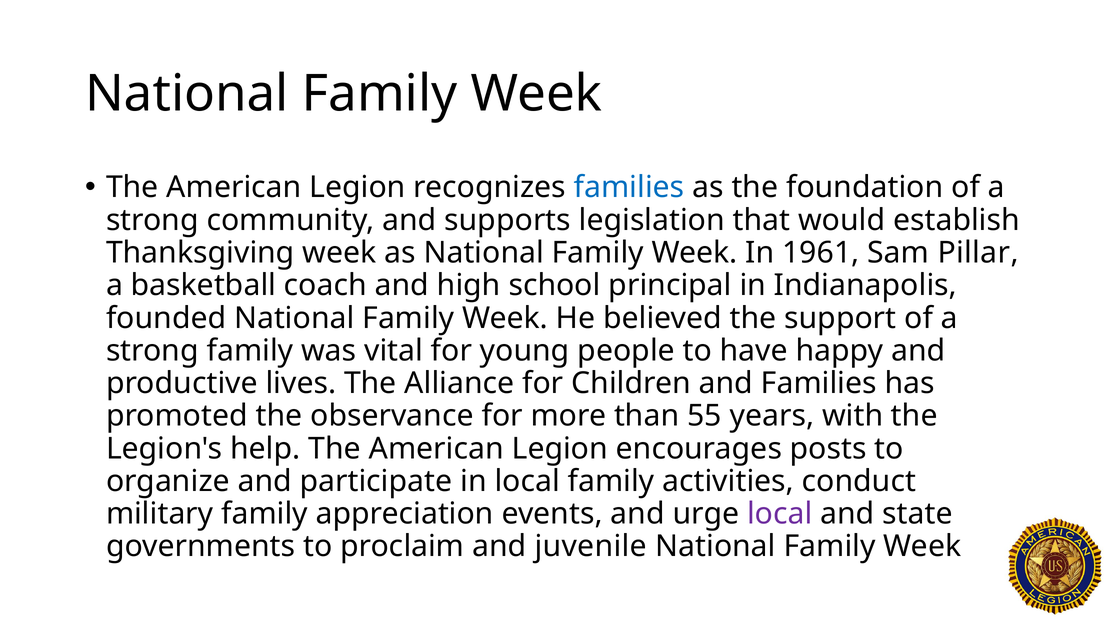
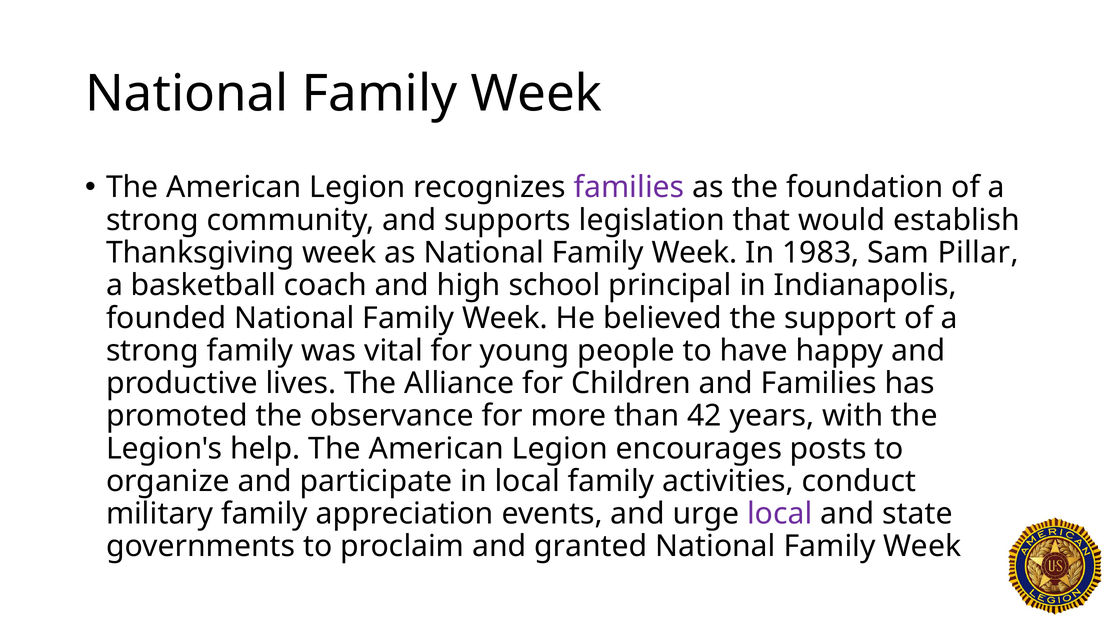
families colour: blue -> purple (629, 187)
1961: 1961 -> 1983 (821, 253)
55: 55 -> 42 (704, 416)
juvenile: juvenile -> granted (591, 546)
